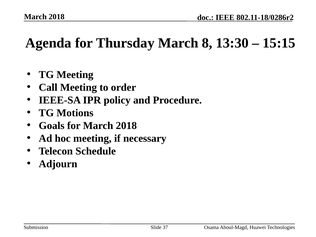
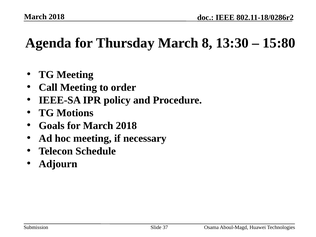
15:15: 15:15 -> 15:80 (279, 43)
